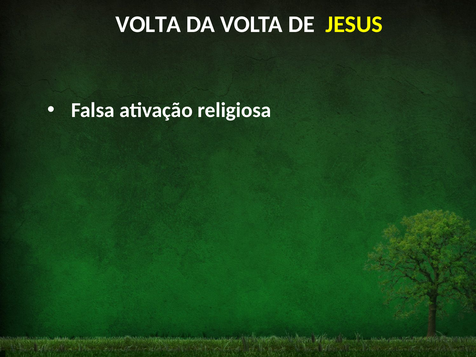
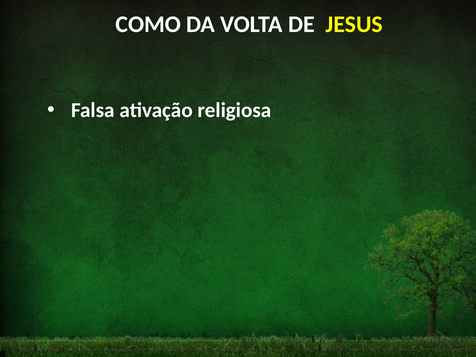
VOLTA: VOLTA -> COMO (148, 24)
